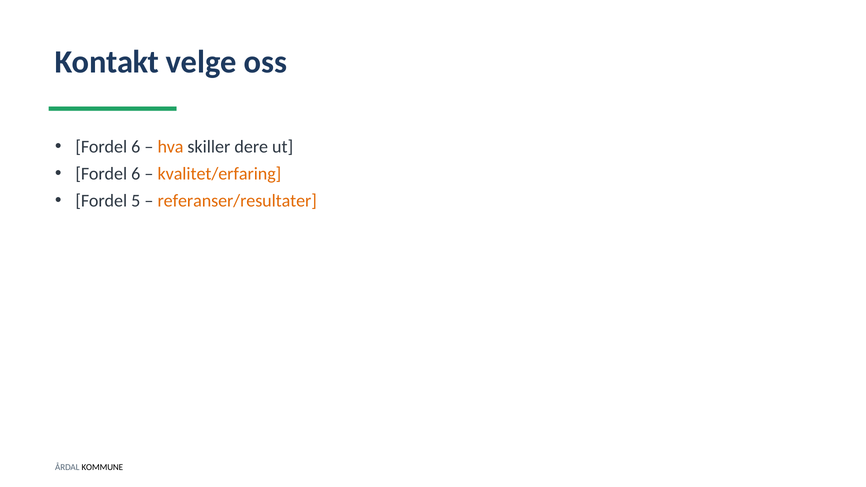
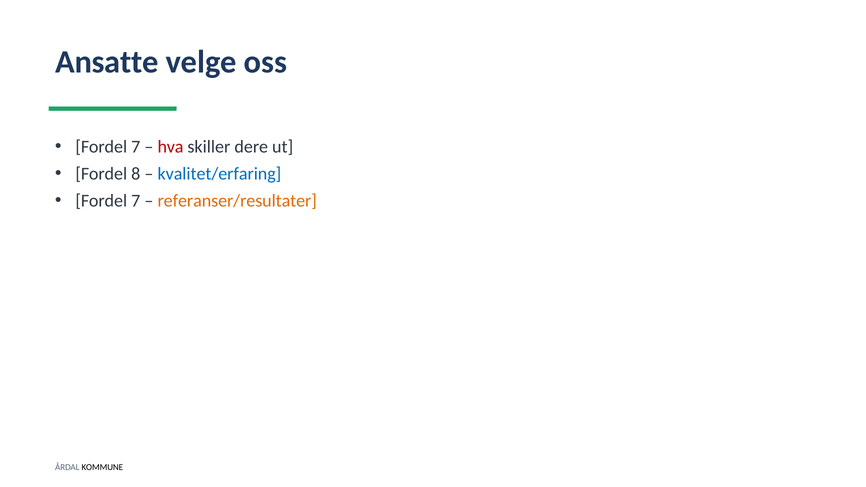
Kontakt: Kontakt -> Ansatte (107, 62)
6: 6 -> 7 (136, 147)
hva colour: orange -> red (170, 147)
6: 6 -> 8 (136, 174)
kvalitet/erfaring colour: orange -> blue (219, 174)
5: 5 -> 7 (136, 201)
